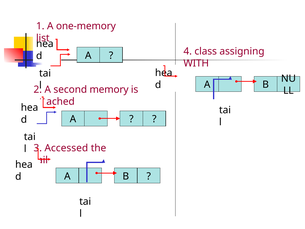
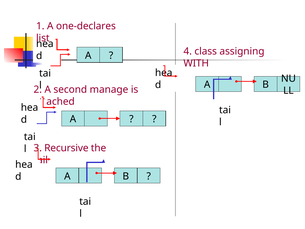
one-memory: one-memory -> one-declares (86, 26)
memory: memory -> manage (109, 90)
Accessed: Accessed -> Recursive (66, 148)
